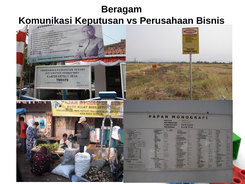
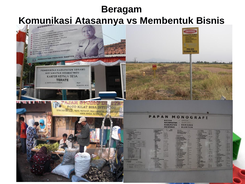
Keputusan: Keputusan -> Atasannya (99, 21)
Perusahaan: Perusahaan -> Membentuk (167, 21)
